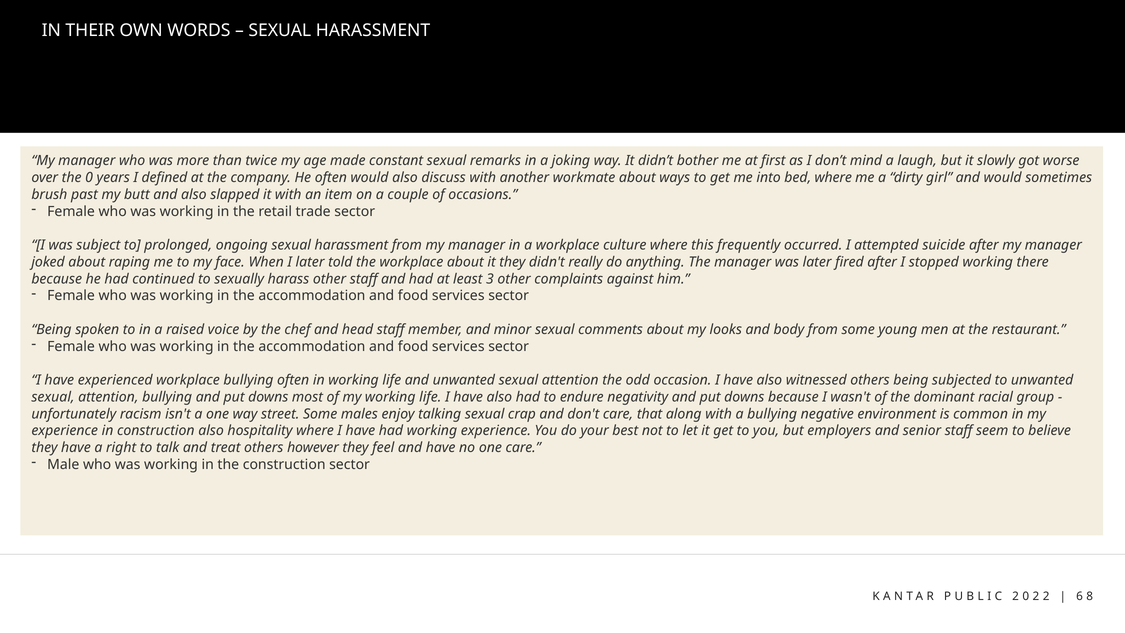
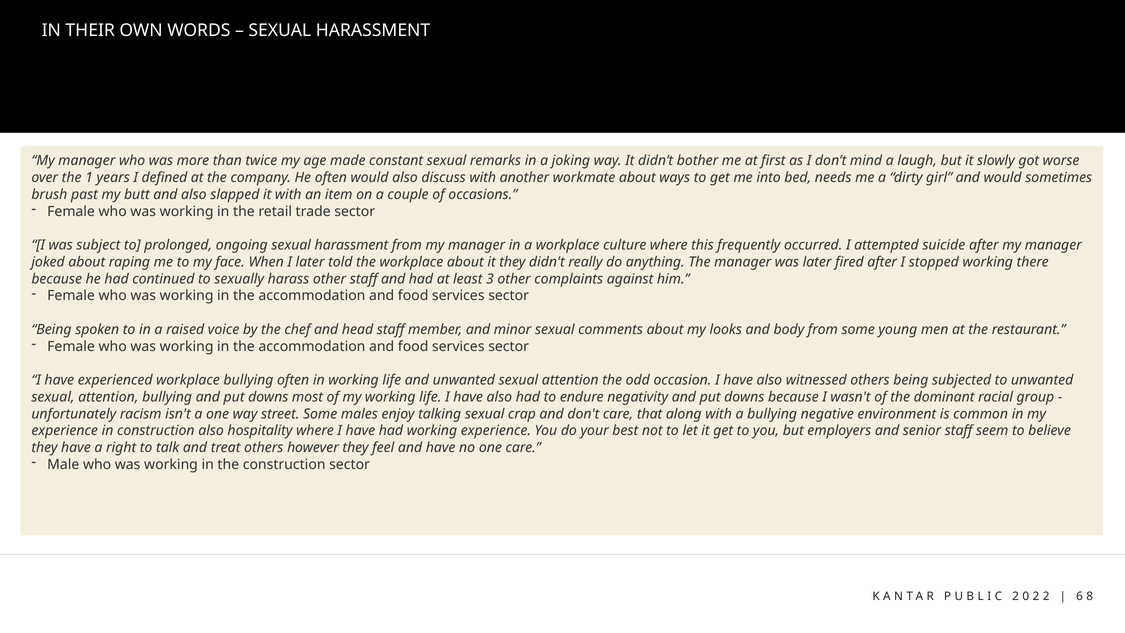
the 0: 0 -> 1 (89, 178)
bed where: where -> needs (833, 178)
